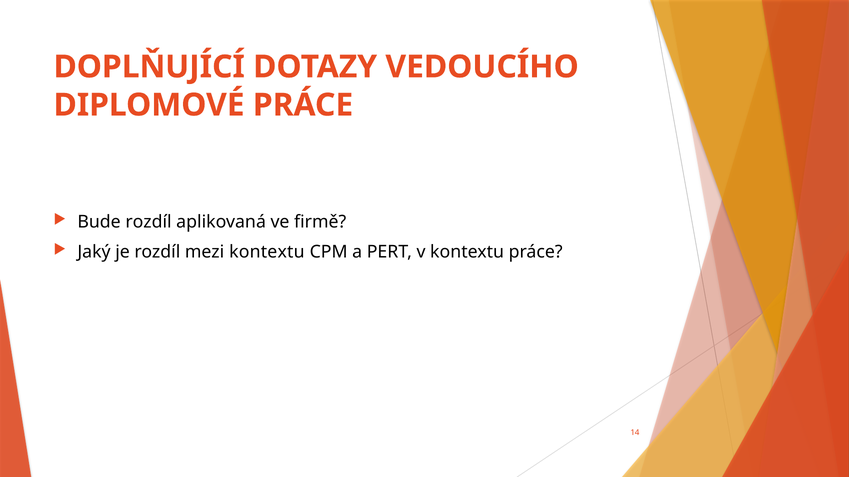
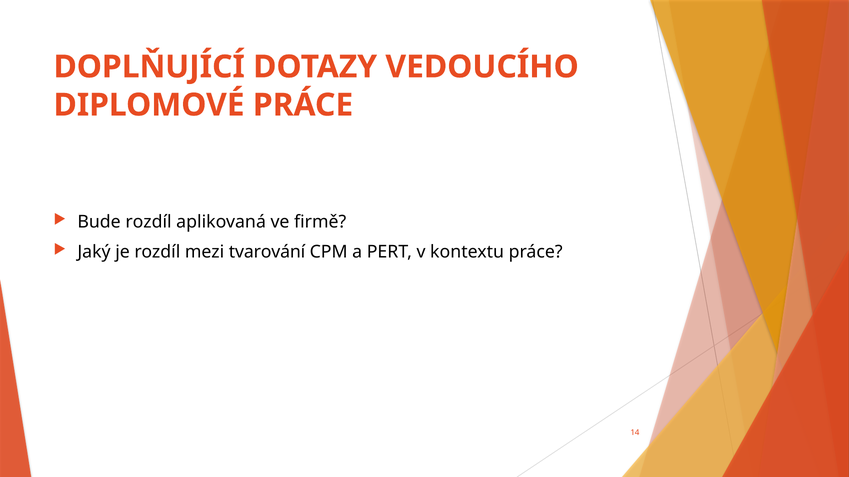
mezi kontextu: kontextu -> tvarování (267, 252)
